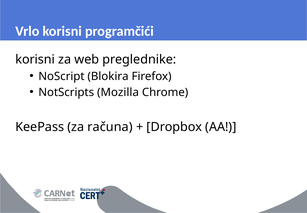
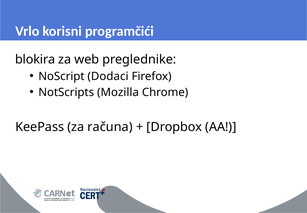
korisni: korisni -> blokira (35, 59)
Blokira: Blokira -> Dodaci (108, 76)
